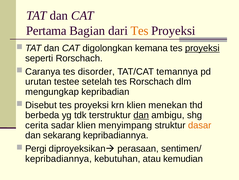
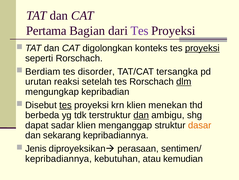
Tes colour: orange -> purple (140, 31)
kemana: kemana -> konteks (151, 48)
Caranya: Caranya -> Berdiam (43, 71)
temannya: temannya -> tersangka (177, 71)
testee: testee -> reaksi (67, 81)
dlm underline: none -> present (184, 81)
tes underline: none -> present (65, 105)
cerita: cerita -> dapat (37, 125)
menyimpang: menyimpang -> menganggap (125, 125)
Pergi: Pergi -> Jenis (36, 148)
